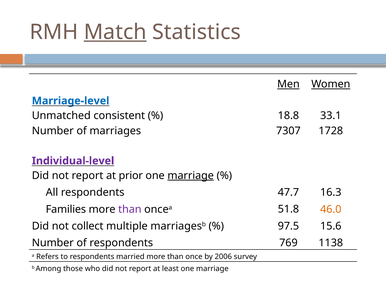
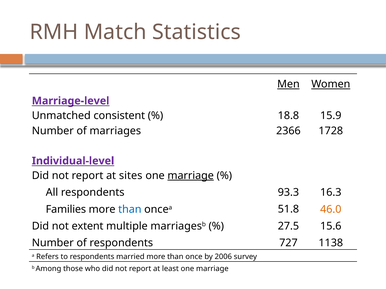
Match underline: present -> none (115, 32)
Marriage-level colour: blue -> purple (71, 101)
33.1: 33.1 -> 15.9 (331, 116)
7307: 7307 -> 2366 (288, 131)
prior: prior -> sites (131, 176)
47.7: 47.7 -> 93.3 (288, 193)
than colour: purple -> blue (130, 210)
collect: collect -> extent (88, 226)
97.5: 97.5 -> 27.5 (288, 226)
769: 769 -> 727 (288, 243)
